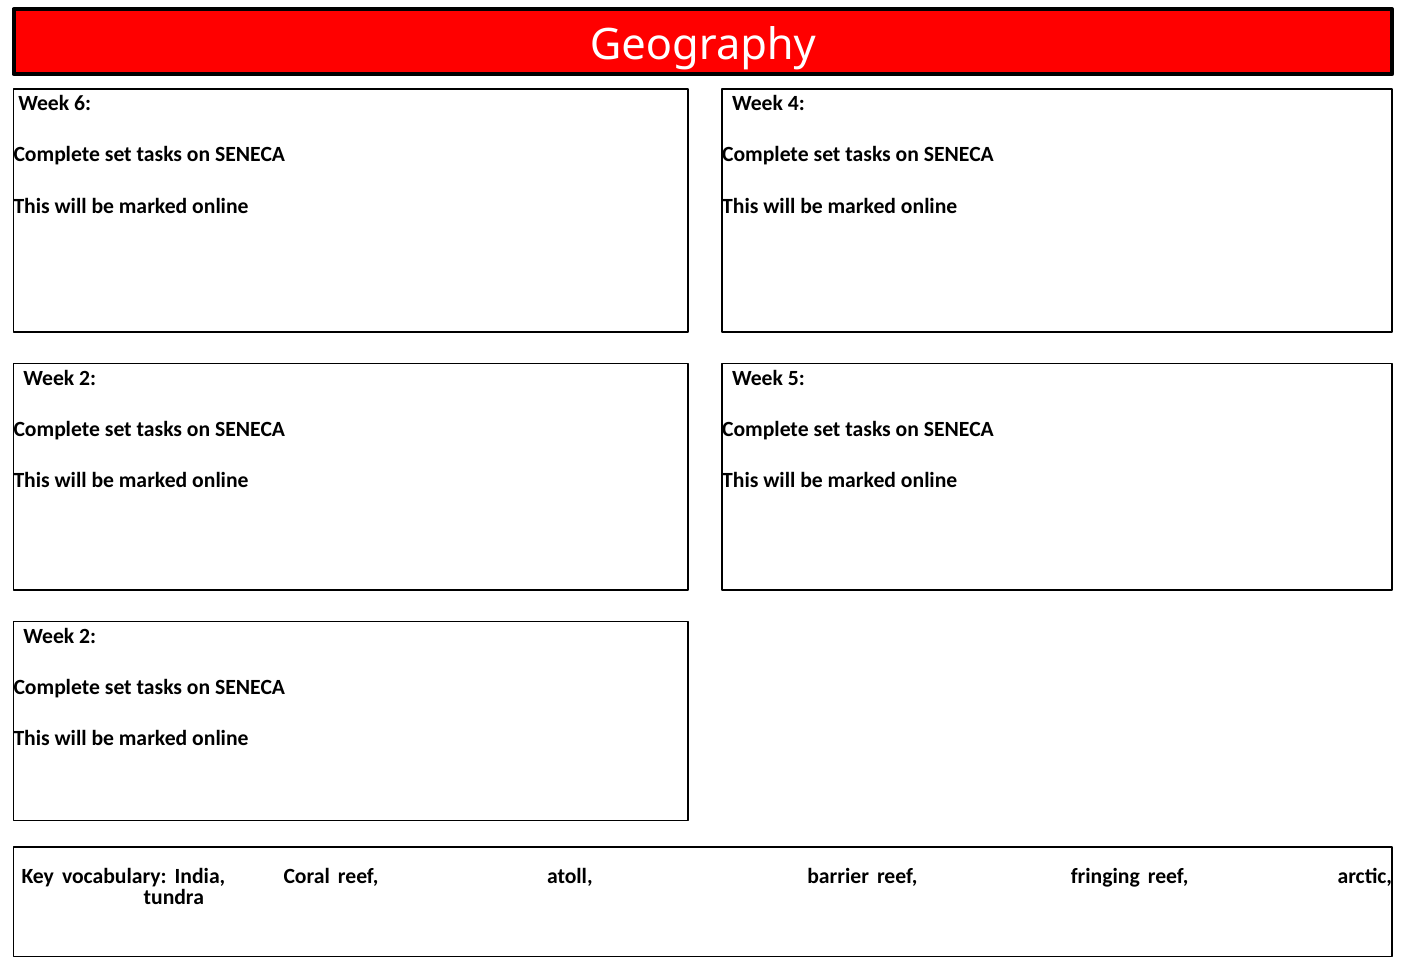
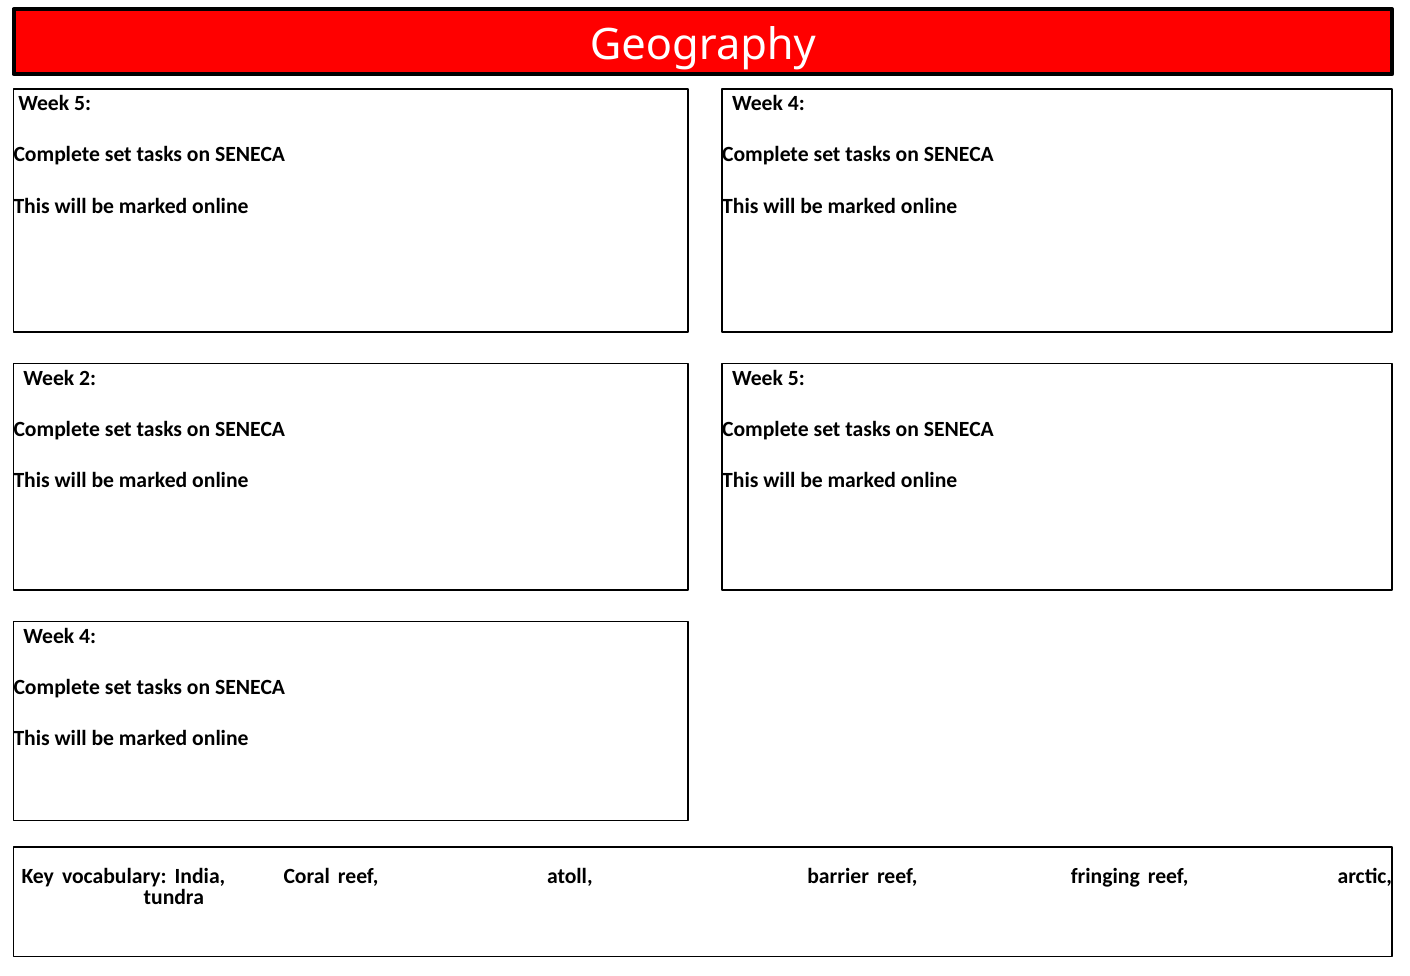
6: 6 -> 5 (83, 104)
2: 2 -> 4 (88, 636)
